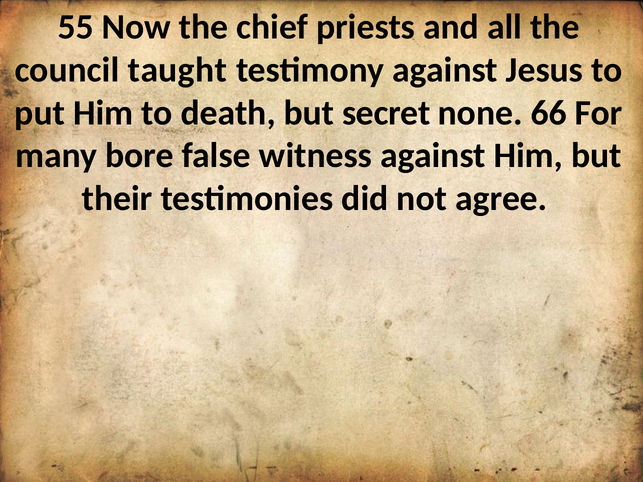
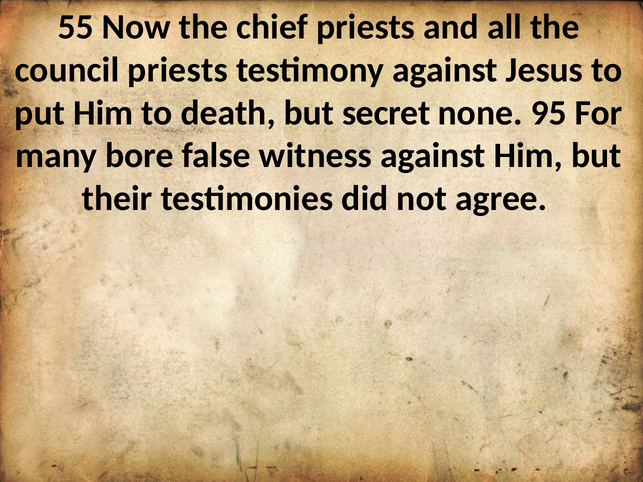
council taught: taught -> priests (178, 70)
66: 66 -> 95 (549, 113)
